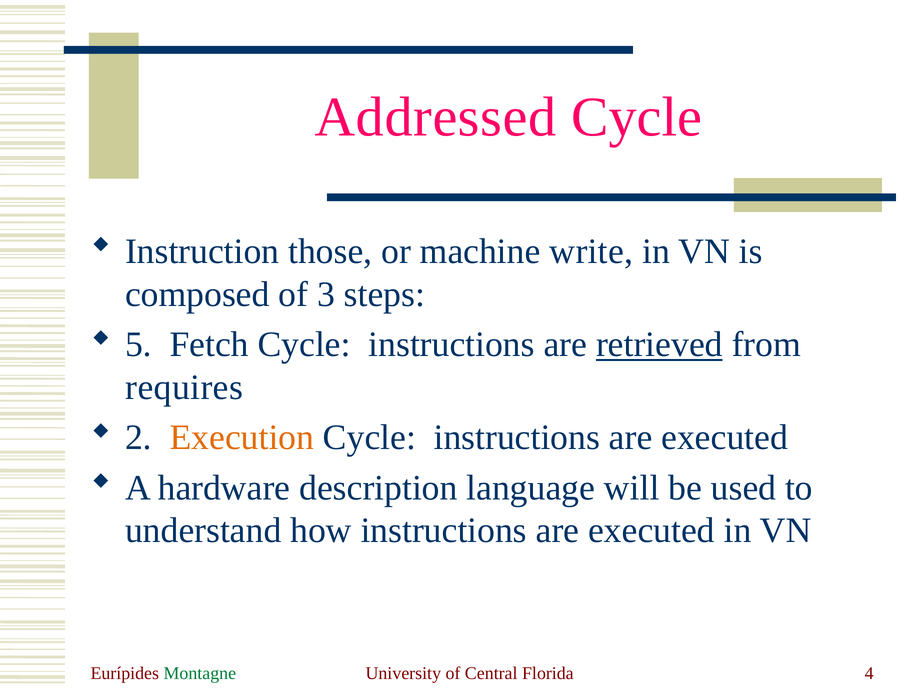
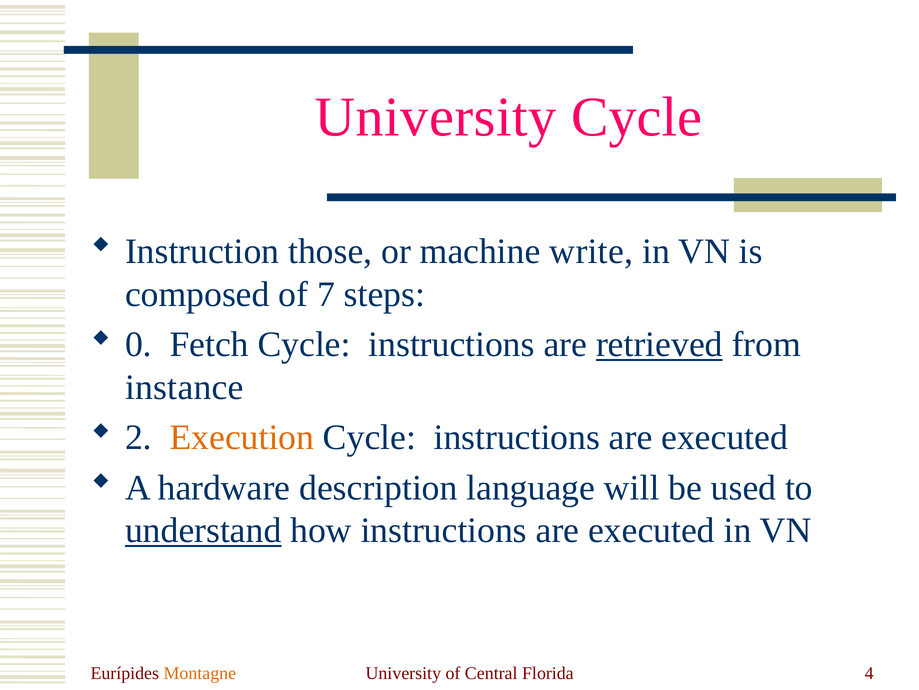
Addressed: Addressed -> University (436, 117)
3: 3 -> 7 (326, 294)
5: 5 -> 0 (138, 344)
requires: requires -> instance (184, 387)
understand underline: none -> present (203, 530)
Montagne colour: green -> orange (200, 672)
